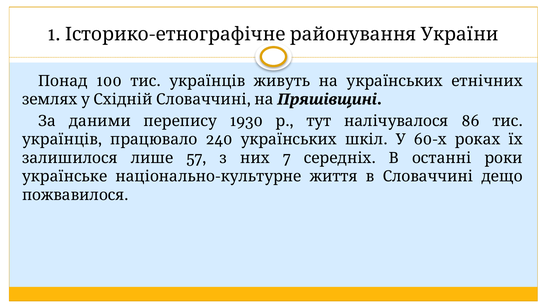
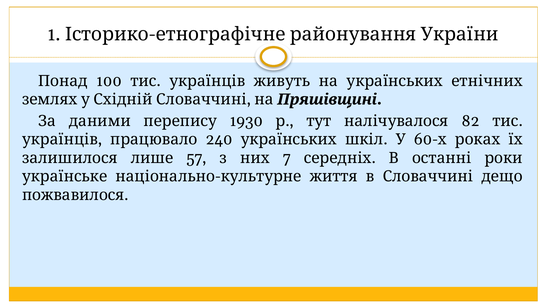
86: 86 -> 82 (470, 121)
